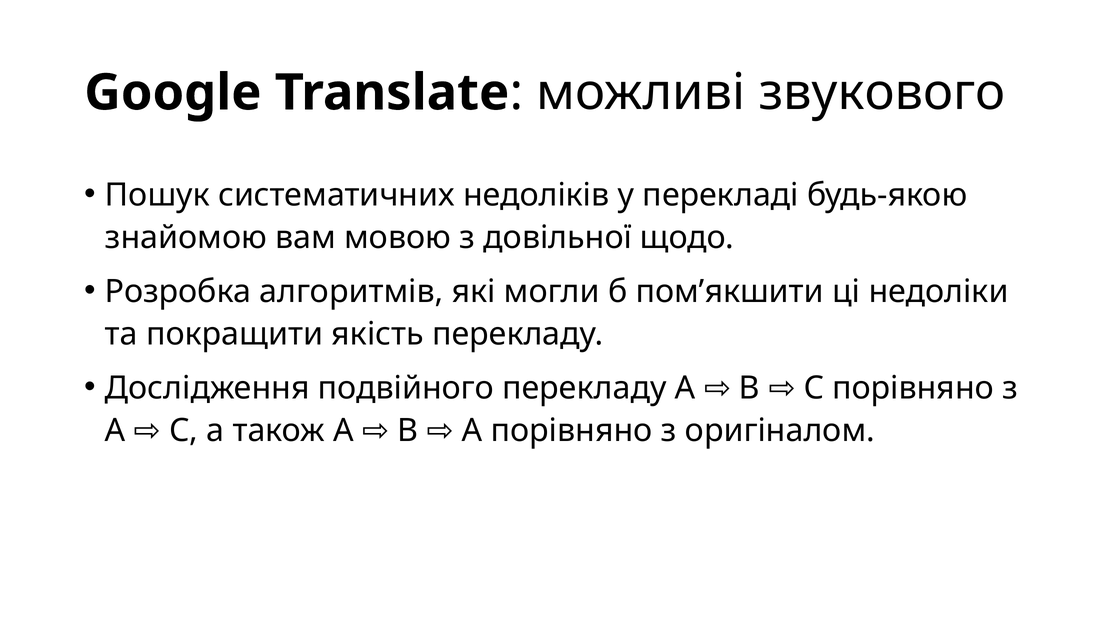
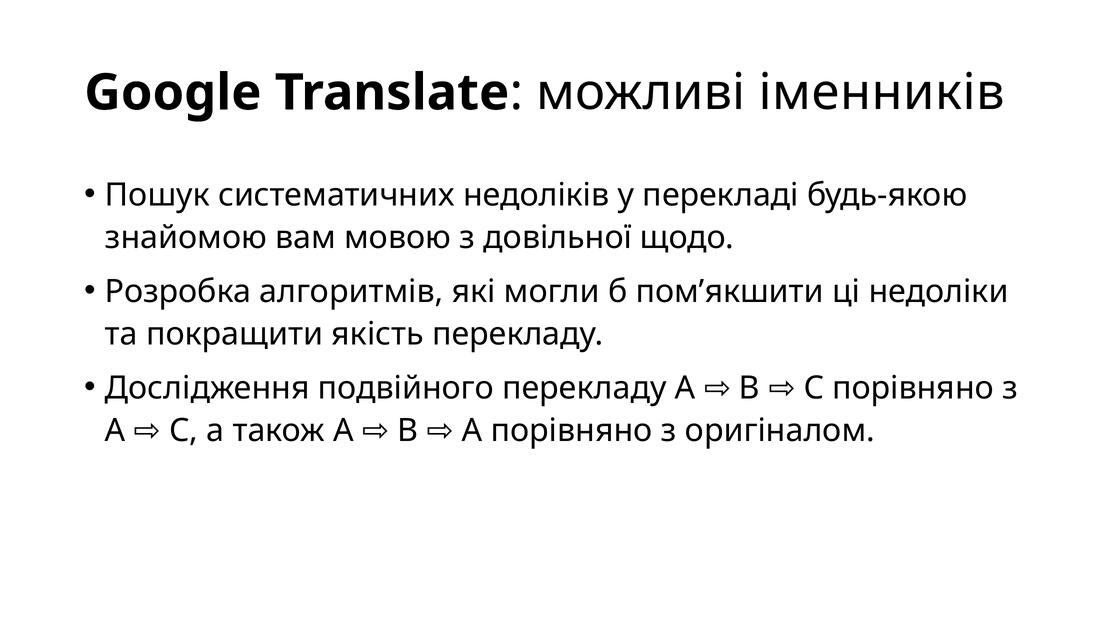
звукового: звукового -> іменників (882, 93)
